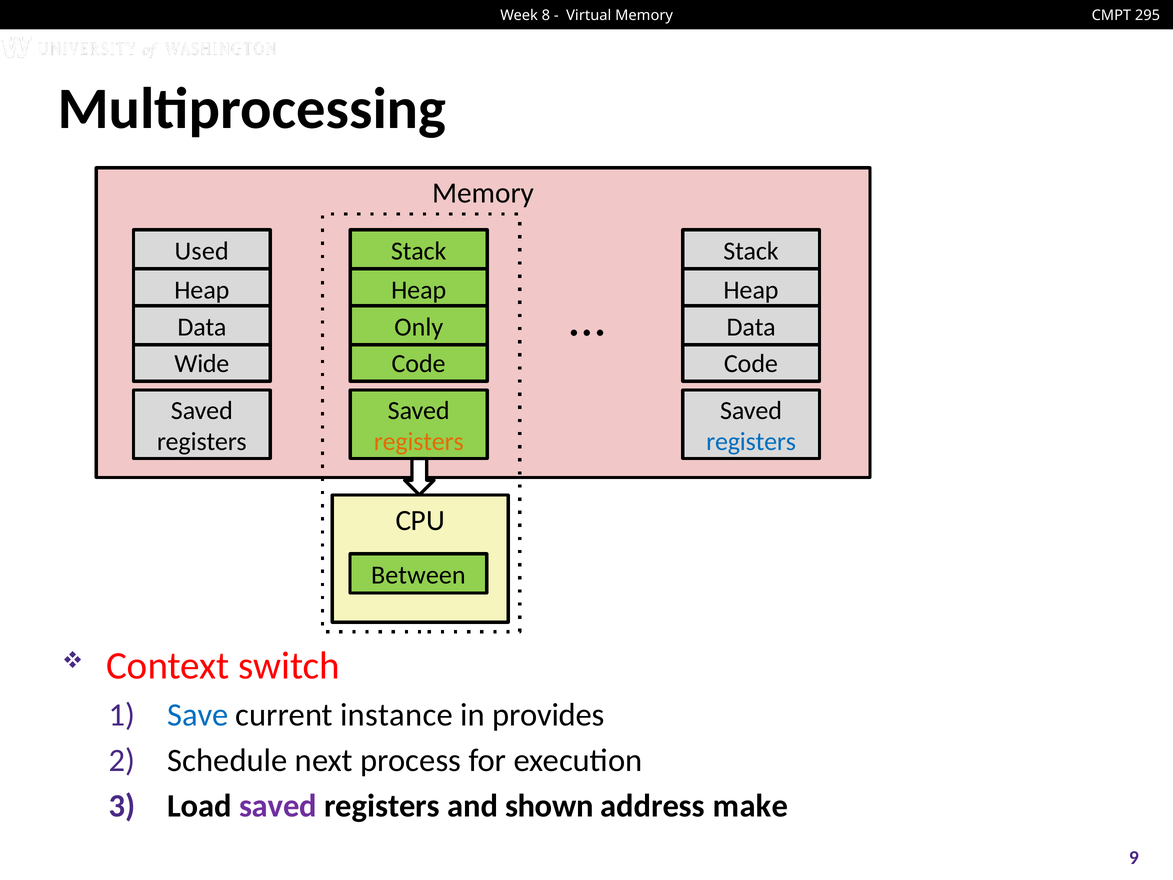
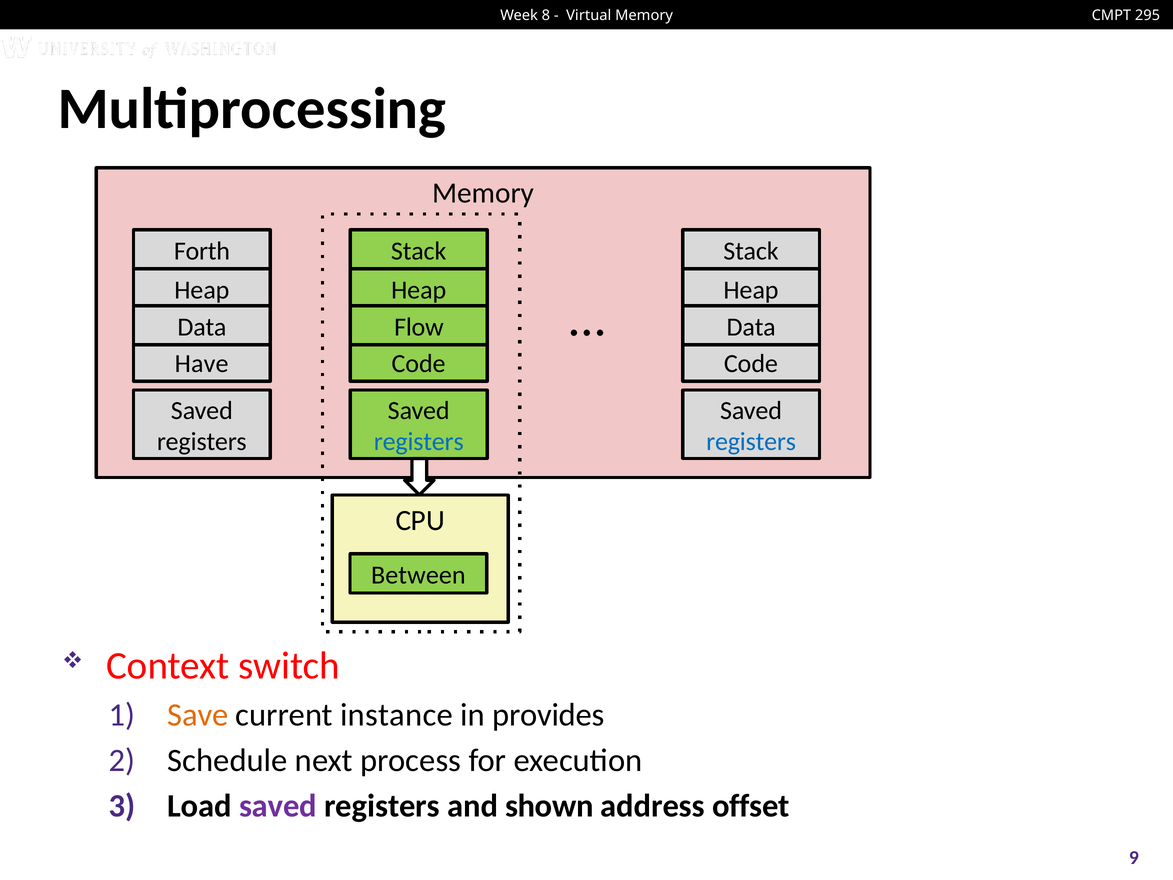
Used: Used -> Forth (202, 251)
Only: Only -> Flow (419, 327)
Wide: Wide -> Have (202, 364)
registers colour: orange -> blue (419, 442)
Save colour: blue -> orange (198, 715)
make: make -> offset (751, 806)
